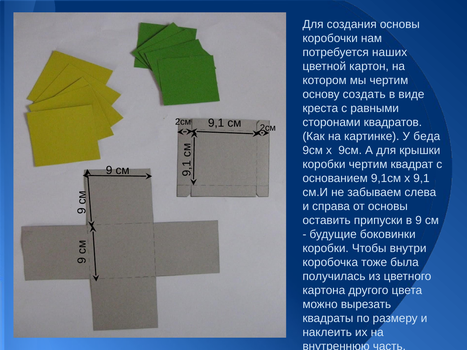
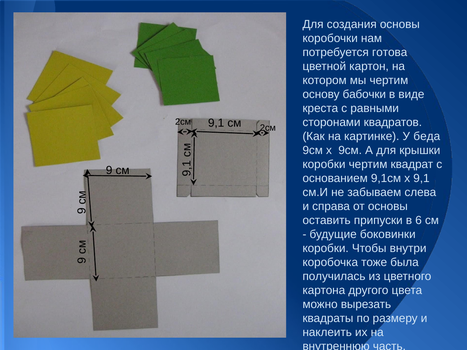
наших: наших -> готова (390, 52)
создать: создать -> бабочки (364, 94)
в 9: 9 -> 6 (419, 220)
